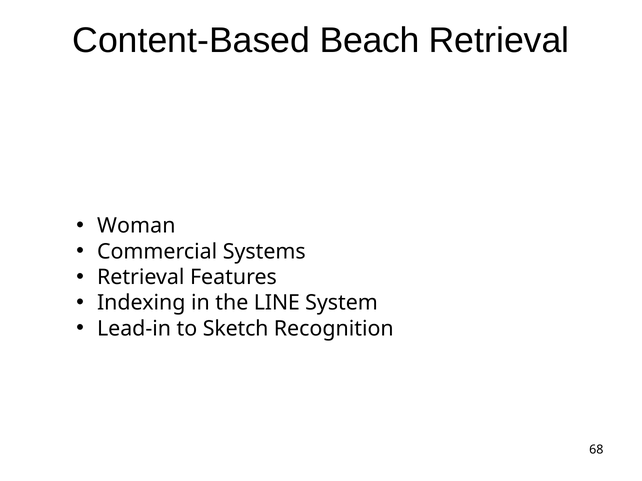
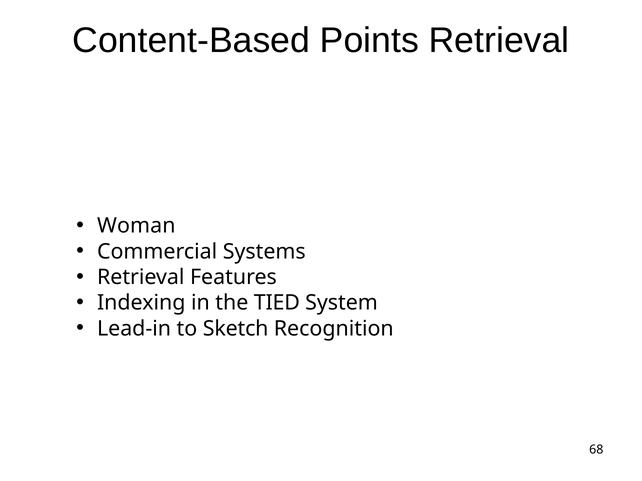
Beach: Beach -> Points (369, 41)
LINE: LINE -> TIED (277, 303)
